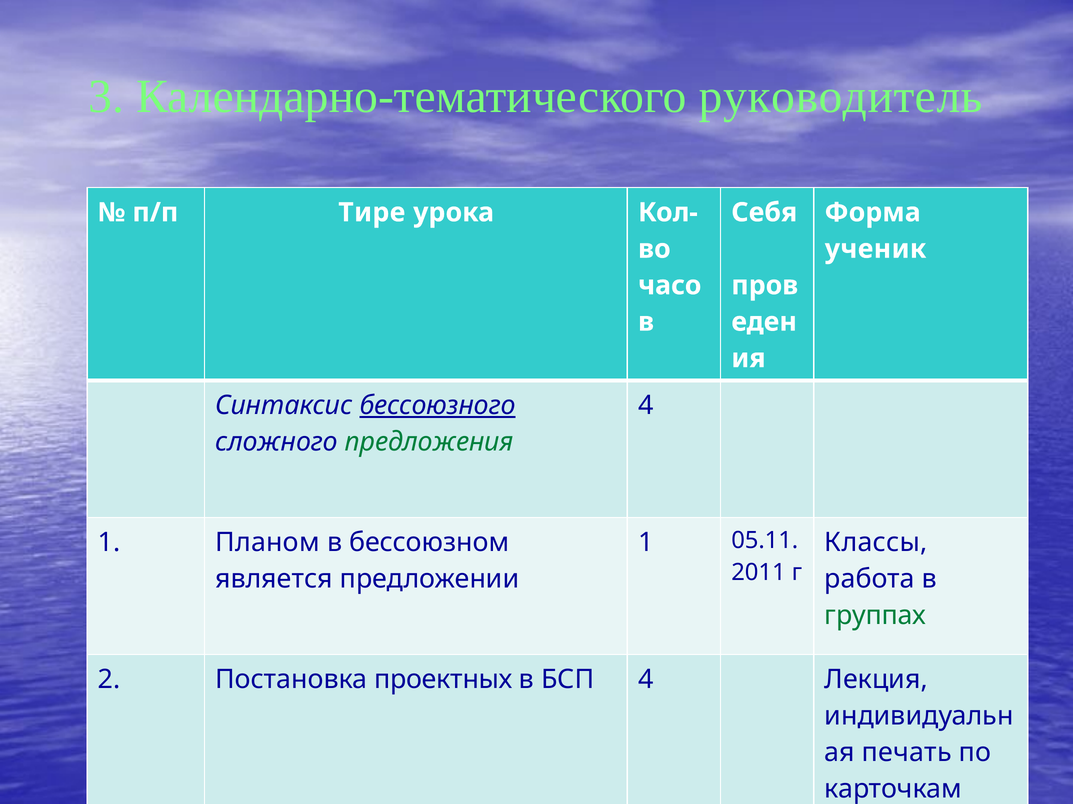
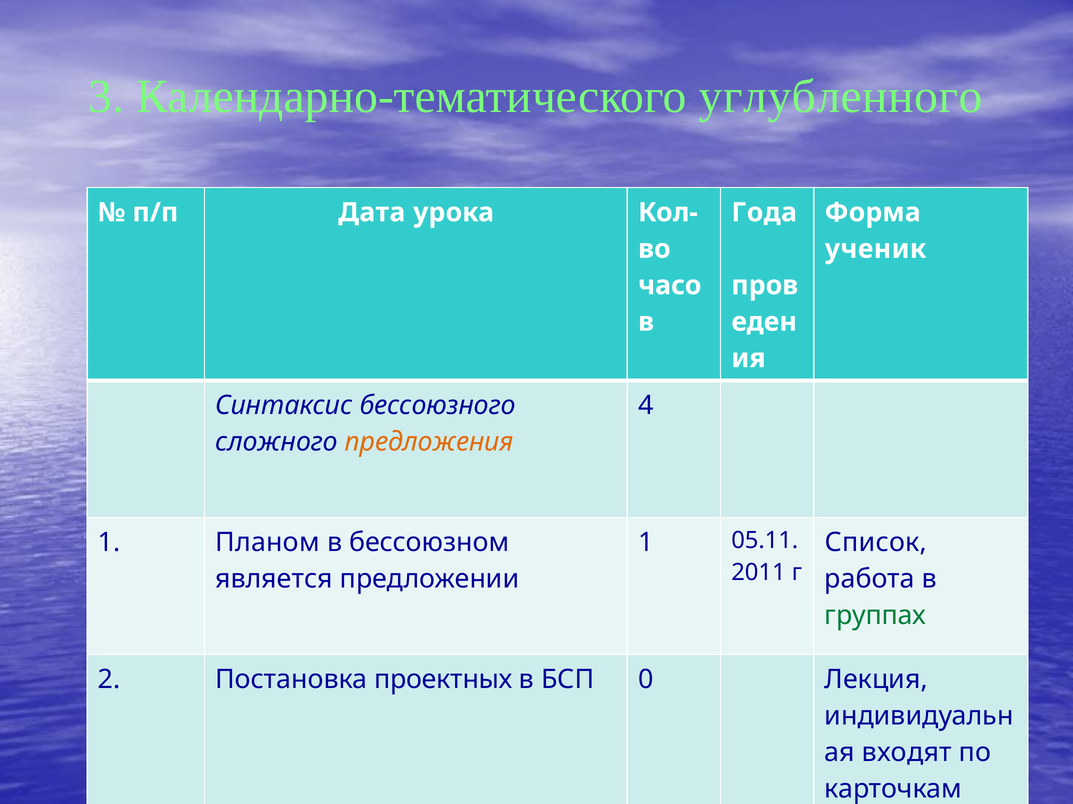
руководитель: руководитель -> углубленного (841, 97)
Тире: Тире -> Дата (372, 213)
Себя: Себя -> Года (764, 213)
бессоюзного underline: present -> none (438, 406)
предложения colour: green -> orange (429, 442)
Классы: Классы -> Список (876, 543)
БСП 4: 4 -> 0 (646, 680)
печать: печать -> входят (907, 753)
